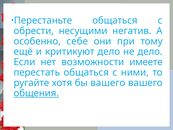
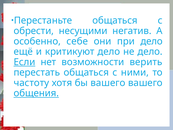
при тому: тому -> дело (152, 41)
Если underline: none -> present (24, 62)
имеете: имеете -> верить (146, 62)
ругайте: ругайте -> частоту (31, 83)
